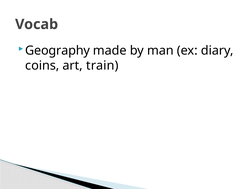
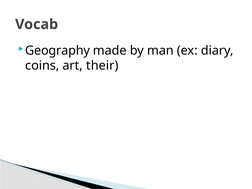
train: train -> their (102, 66)
